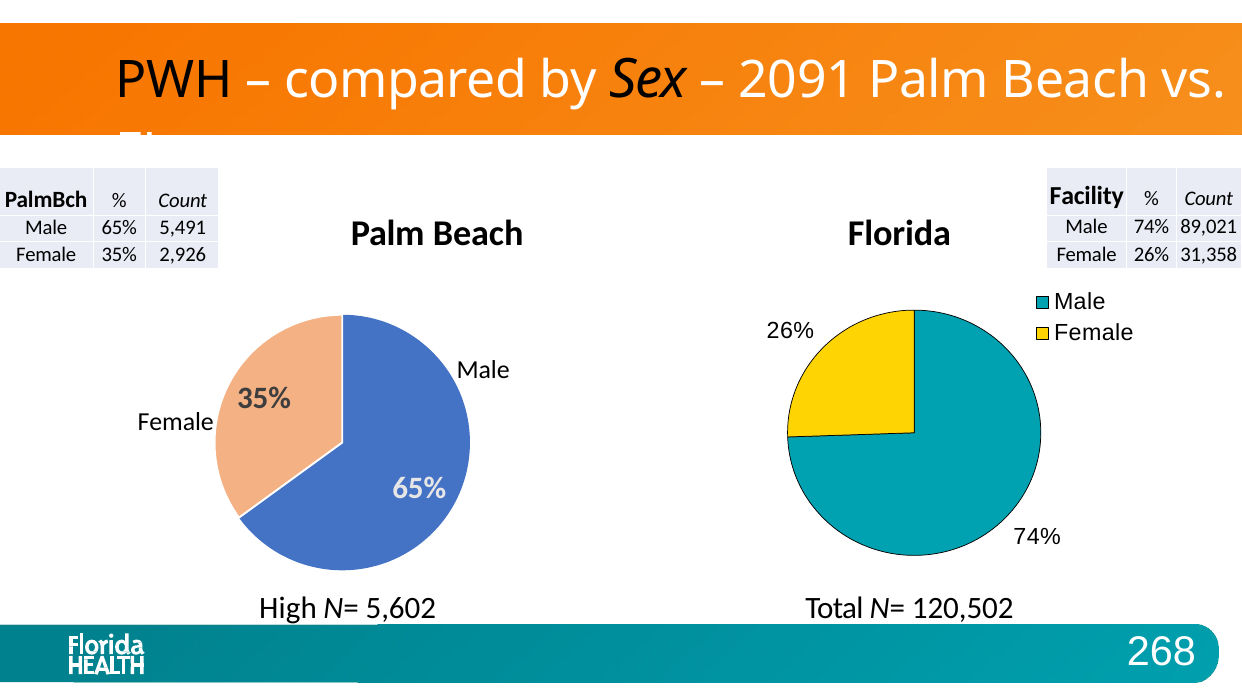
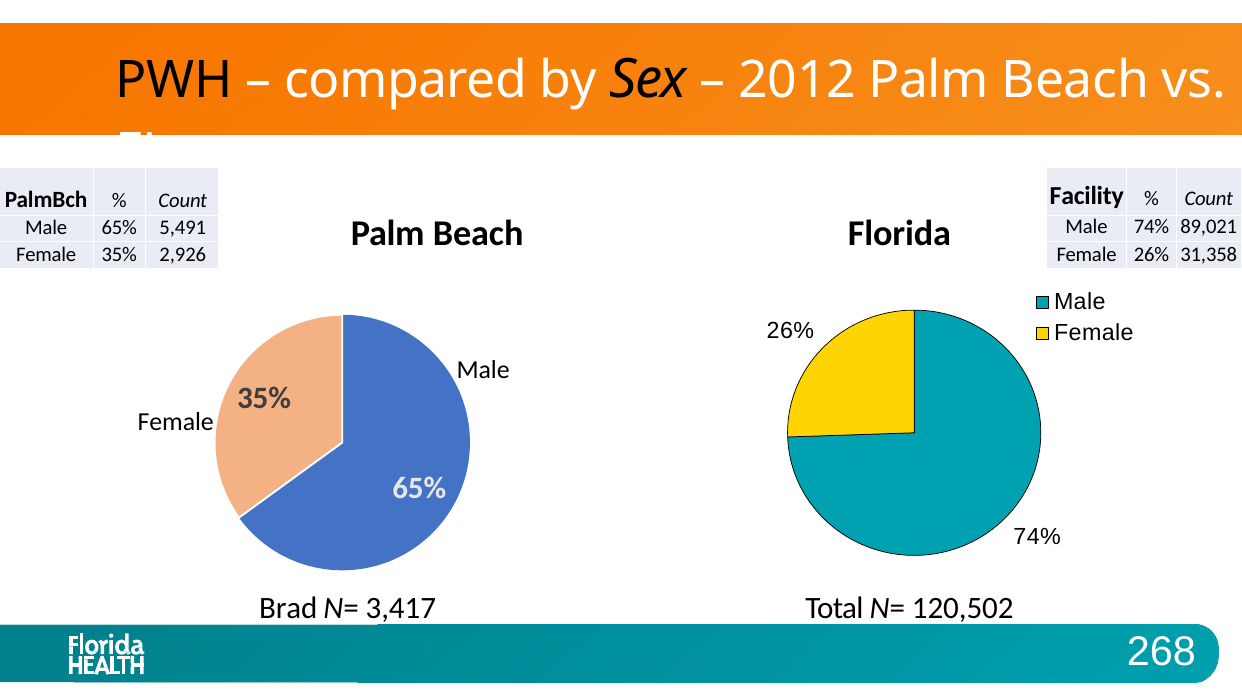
2091: 2091 -> 2012 (797, 81)
High: High -> Brad (288, 608)
5,602: 5,602 -> 3,417 (401, 608)
